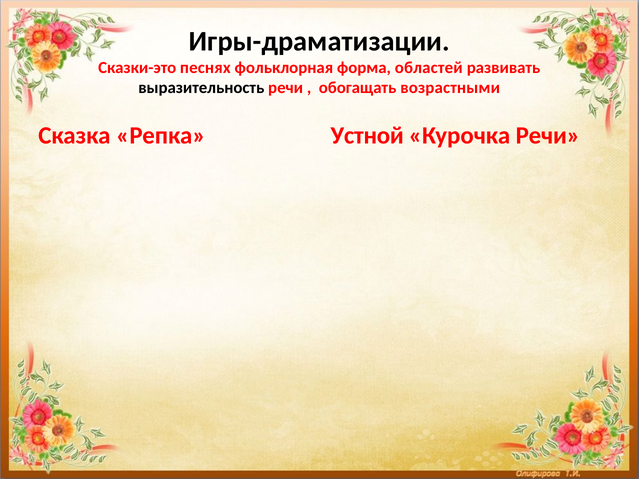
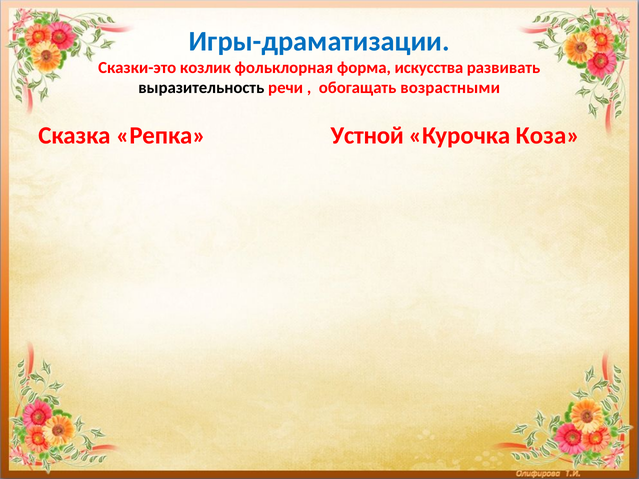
Игры-драматизации colour: black -> blue (319, 41)
песнях: песнях -> козлик (205, 68)
областей: областей -> искусства (429, 68)
Курочка Речи: Речи -> Коза (548, 136)
